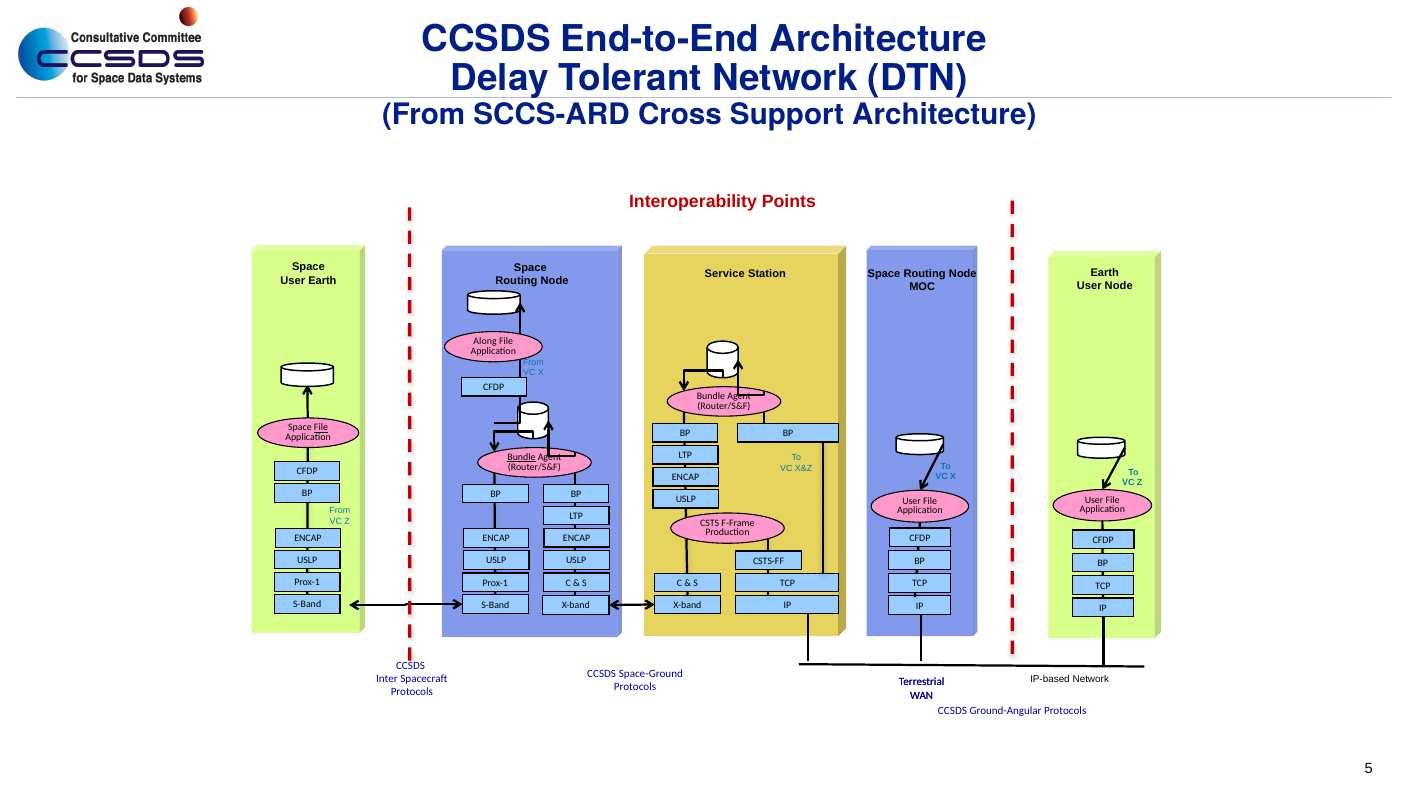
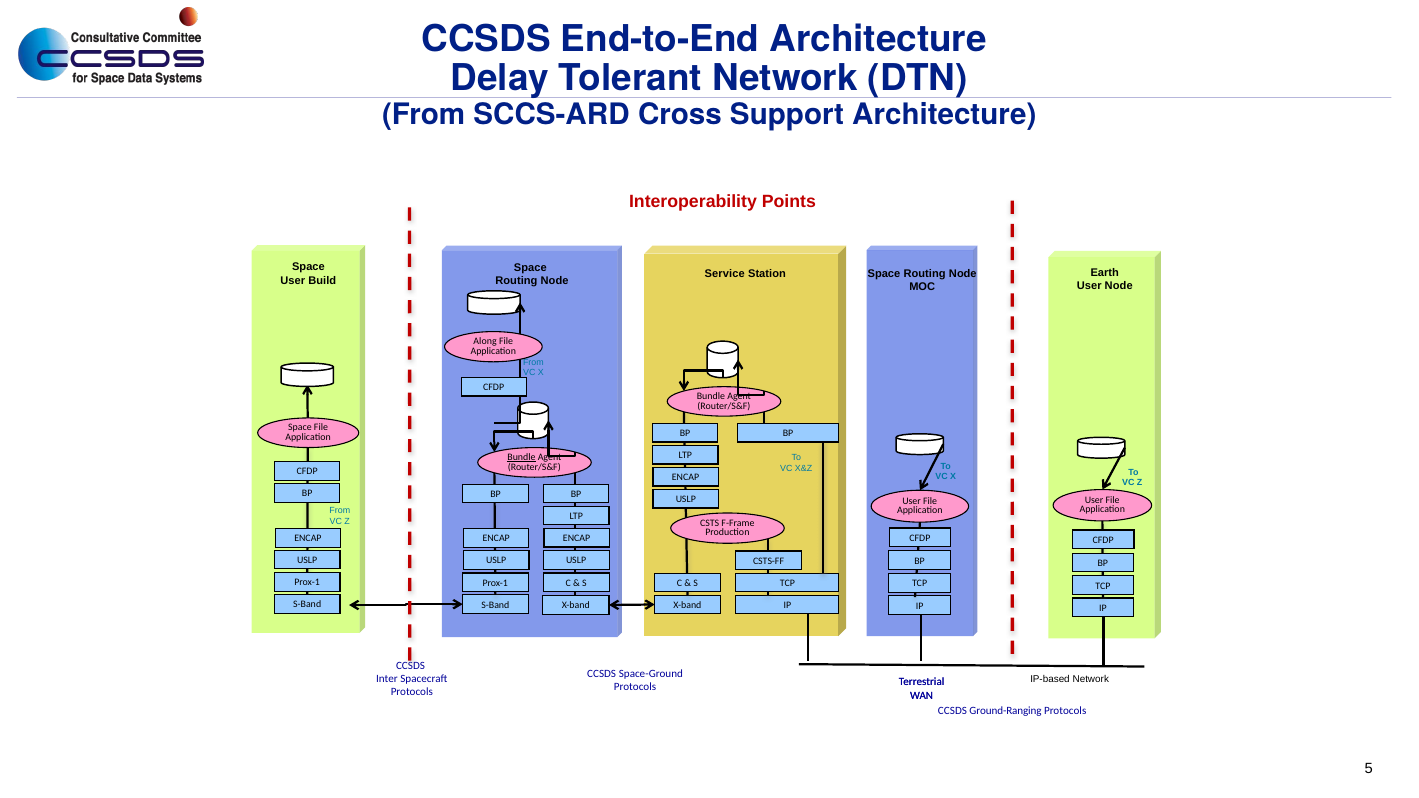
User Earth: Earth -> Build (322, 281)
File underline: present -> none (321, 428)
Ground-Angular: Ground-Angular -> Ground-Ranging (1006, 711)
